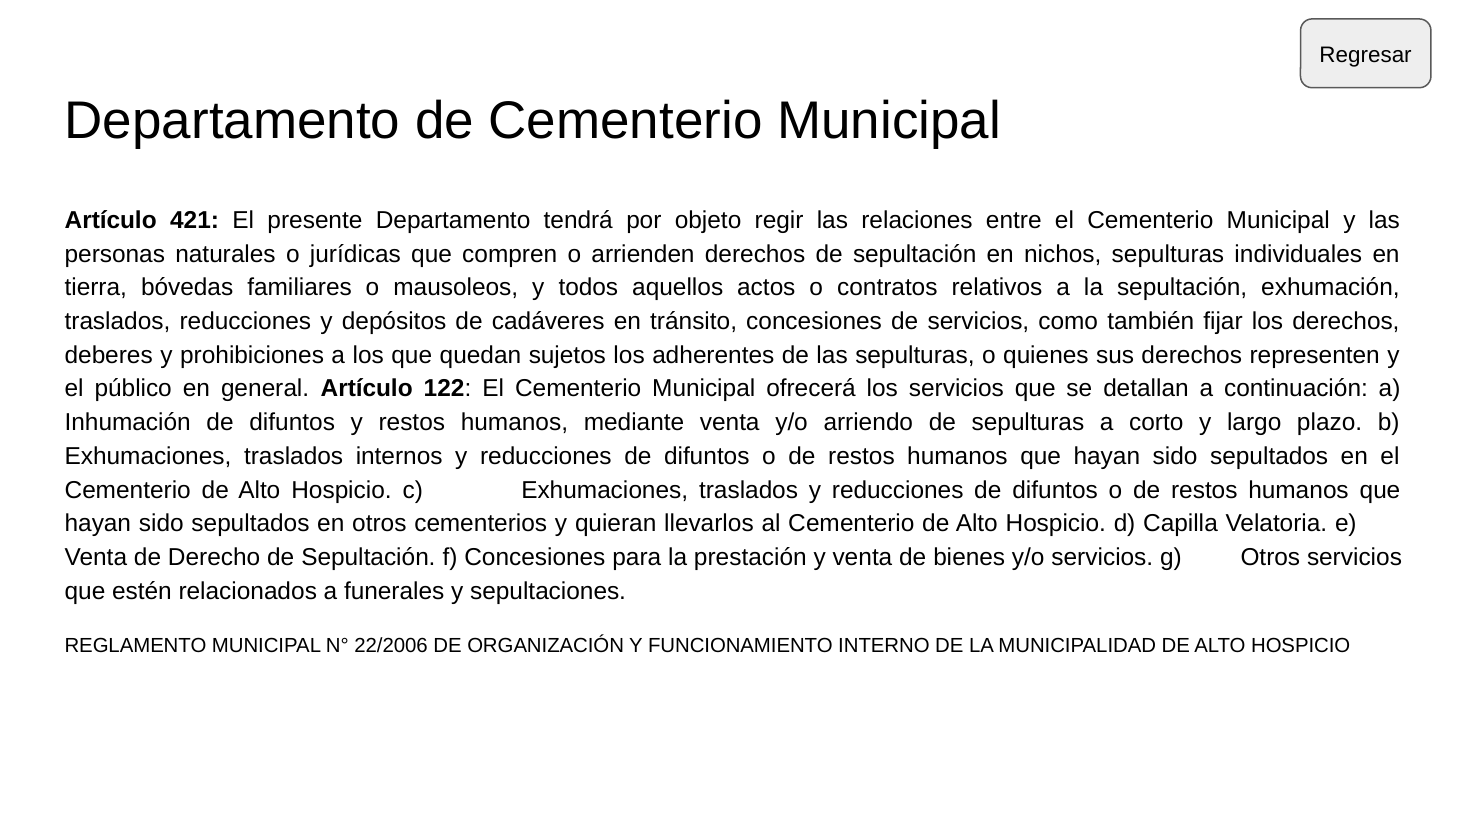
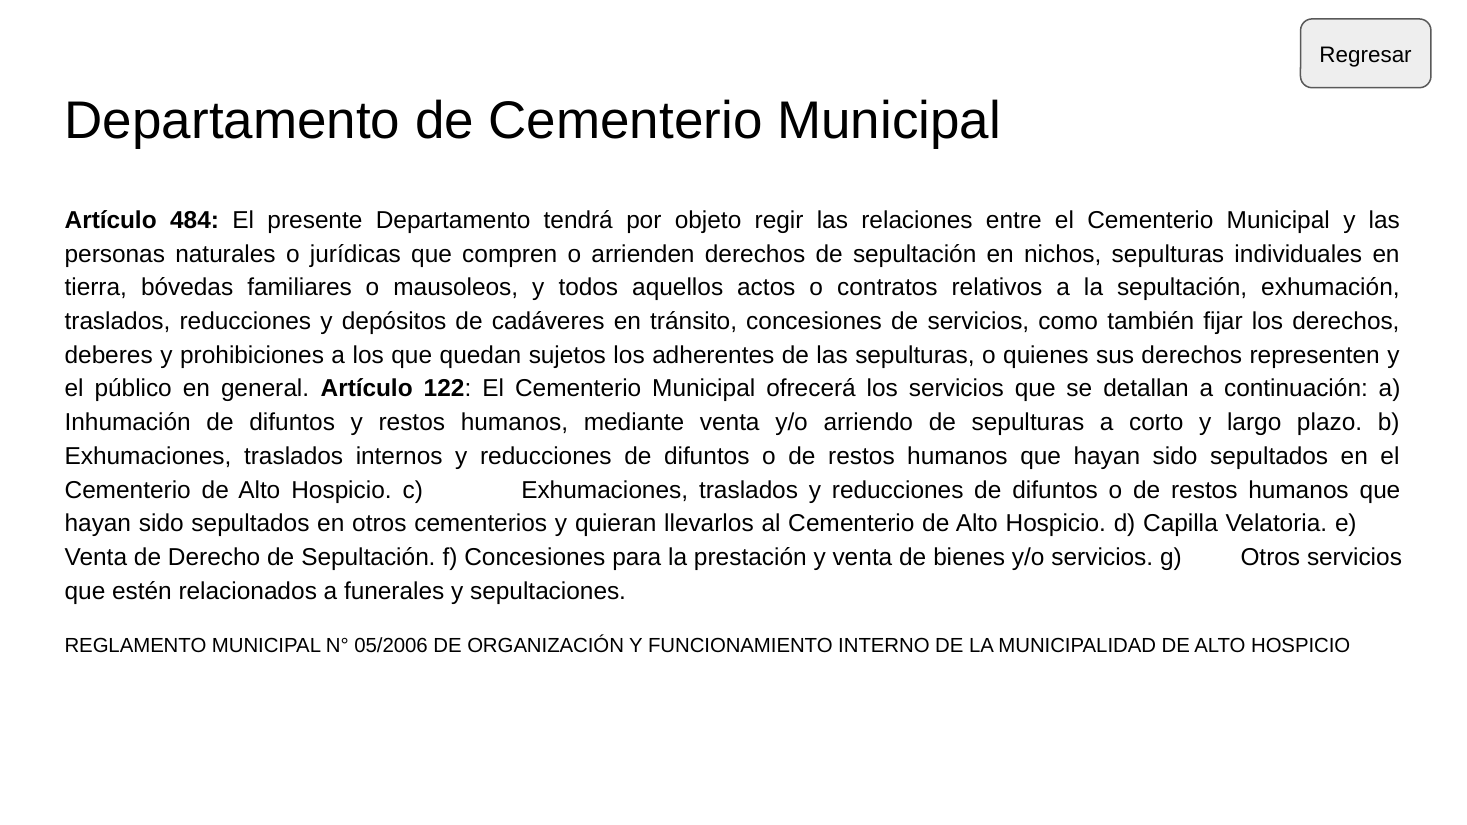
421: 421 -> 484 (195, 220)
22/2006: 22/2006 -> 05/2006 (391, 646)
